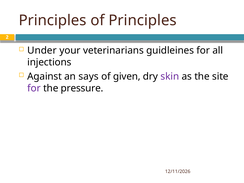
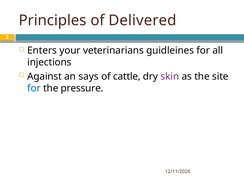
of Principles: Principles -> Delivered (142, 20)
Under: Under -> Enters (42, 50)
given: given -> cattle (127, 76)
for colour: purple -> blue (34, 88)
